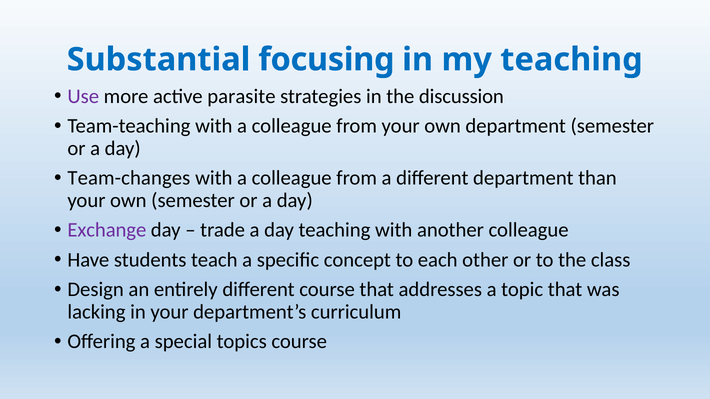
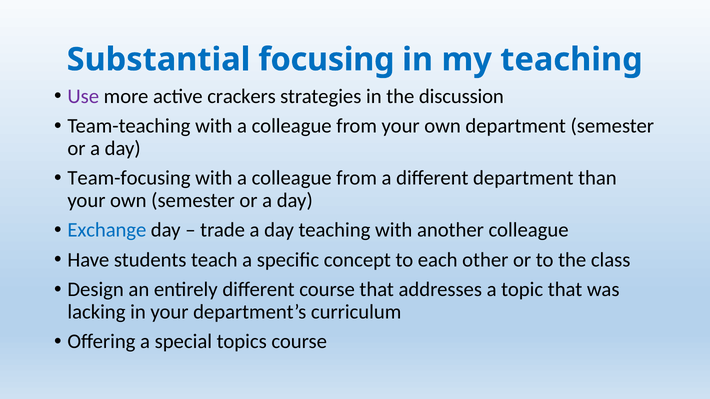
parasite: parasite -> crackers (242, 97)
Team-changes: Team-changes -> Team-focusing (129, 178)
Exchange colour: purple -> blue (107, 230)
